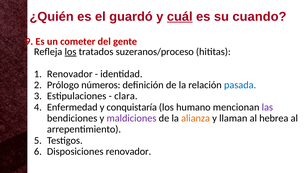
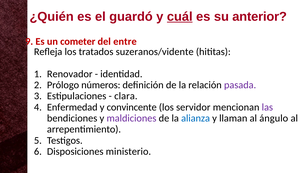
cuando: cuando -> anterior (260, 17)
gente: gente -> entre (125, 42)
los underline: present -> none (71, 52)
suzeranos/proceso: suzeranos/proceso -> suzeranos/vidente (155, 52)
pasada colour: blue -> purple (240, 85)
conquistaría: conquistaría -> convincente (132, 107)
humano: humano -> servidor (193, 107)
alianza colour: orange -> blue (196, 118)
hebrea: hebrea -> ángulo (274, 118)
Disposiciones renovador: renovador -> ministerio (128, 152)
